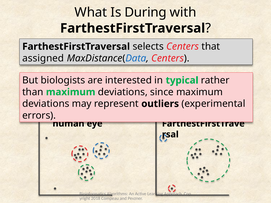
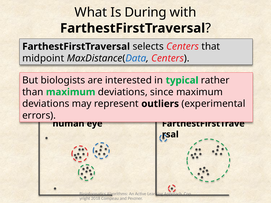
assigned: assigned -> midpoint (43, 58)
